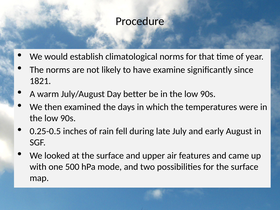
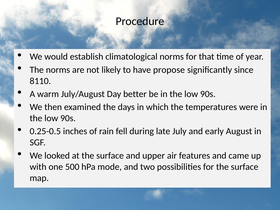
examine: examine -> propose (169, 70)
1821: 1821 -> 8110 (40, 81)
